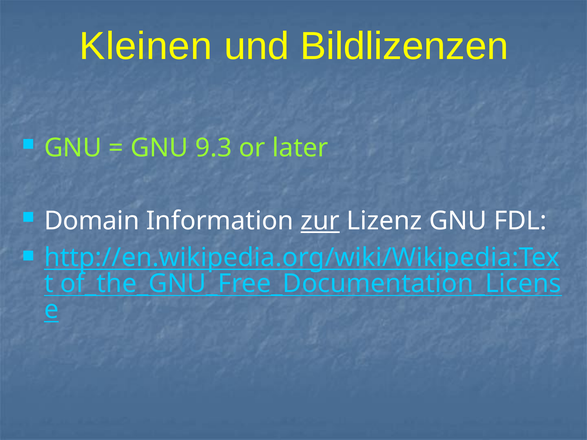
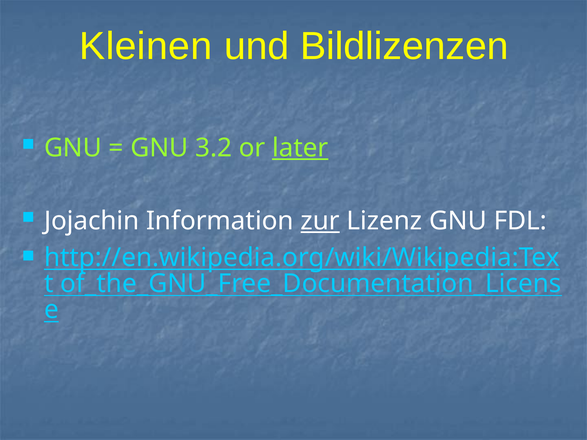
9.3: 9.3 -> 3.2 (214, 148)
later underline: none -> present (300, 148)
Domain: Domain -> Jojachin (92, 221)
